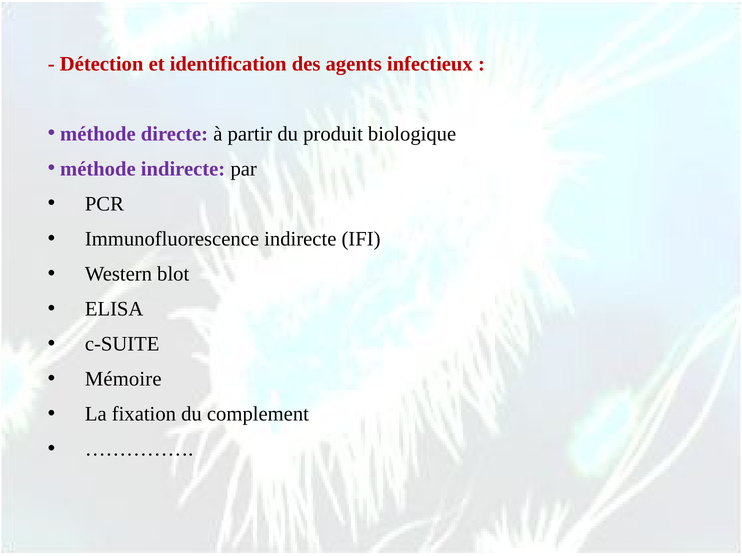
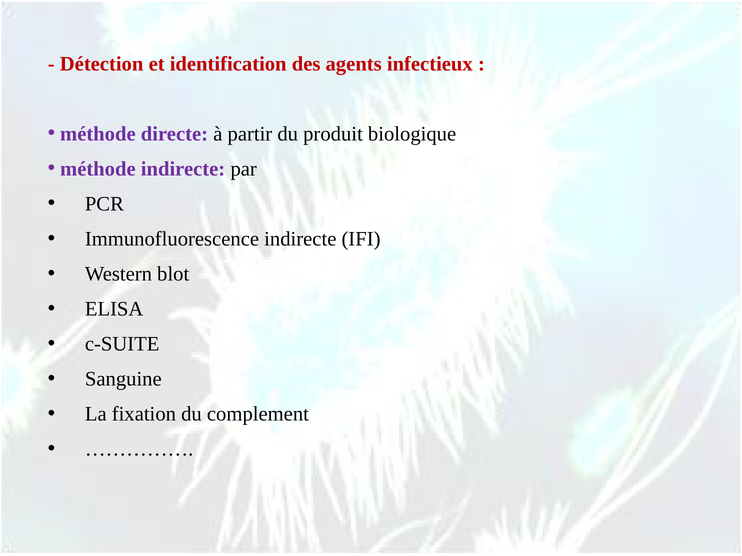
Mémoire: Mémoire -> Sanguine (123, 379)
